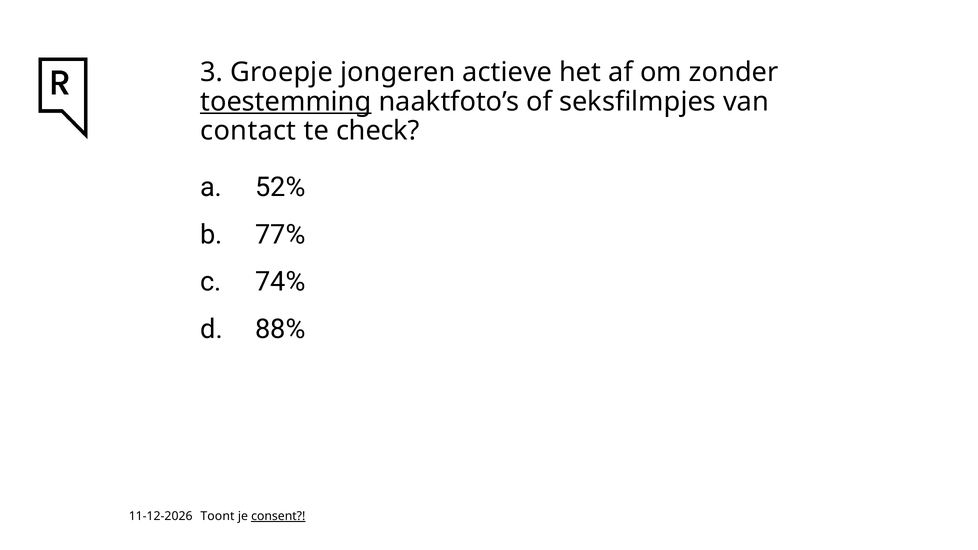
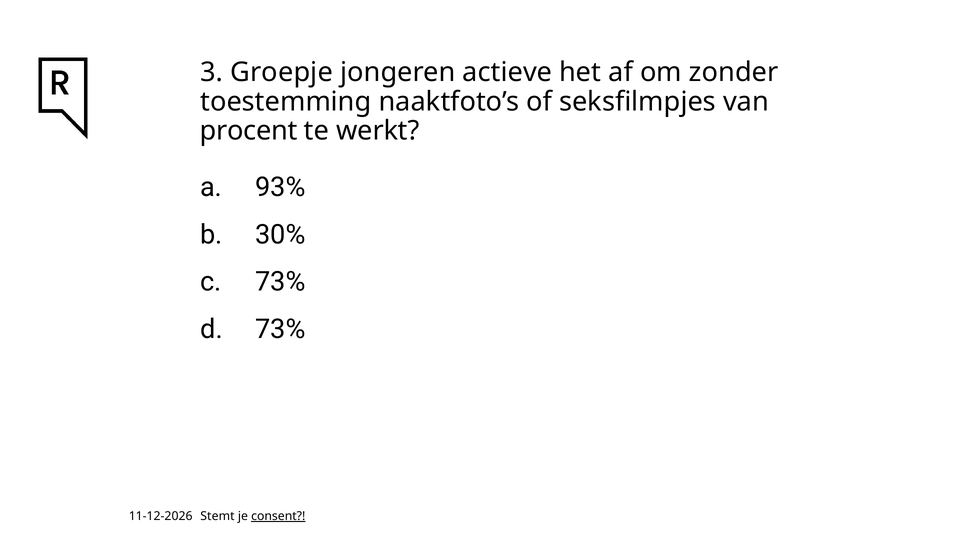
toestemming underline: present -> none (286, 102)
contact: contact -> procent (249, 131)
check: check -> werkt (378, 131)
52%: 52% -> 93% (280, 187)
77%: 77% -> 30% (280, 235)
74%: 74% -> 73% (280, 282)
88%: 88% -> 73% (280, 329)
Toont: Toont -> Stemt (217, 516)
